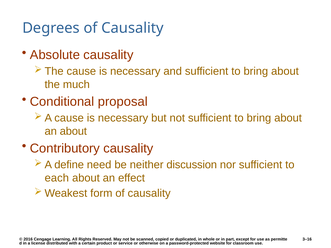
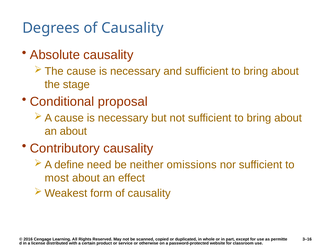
much: much -> stage (76, 85)
discussion: discussion -> omissions (192, 165)
each: each -> most (57, 178)
